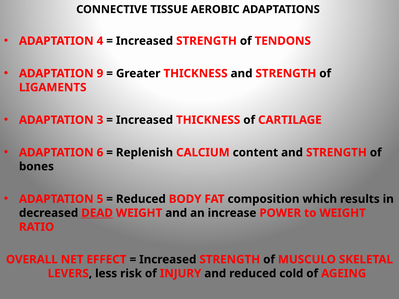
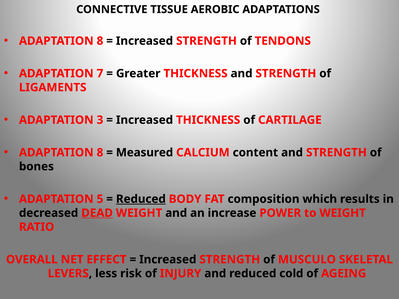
4: 4 -> 8 (100, 41)
9: 9 -> 7 (100, 74)
6: 6 -> 8 (100, 153)
Replenish: Replenish -> Measured (145, 153)
Reduced underline: none -> present (141, 199)
